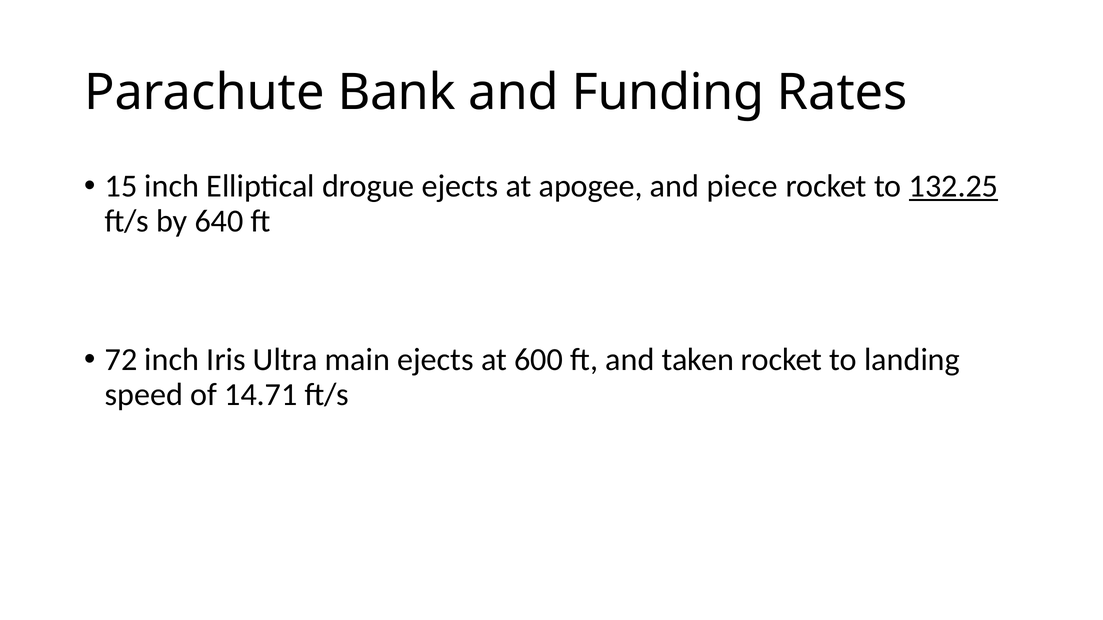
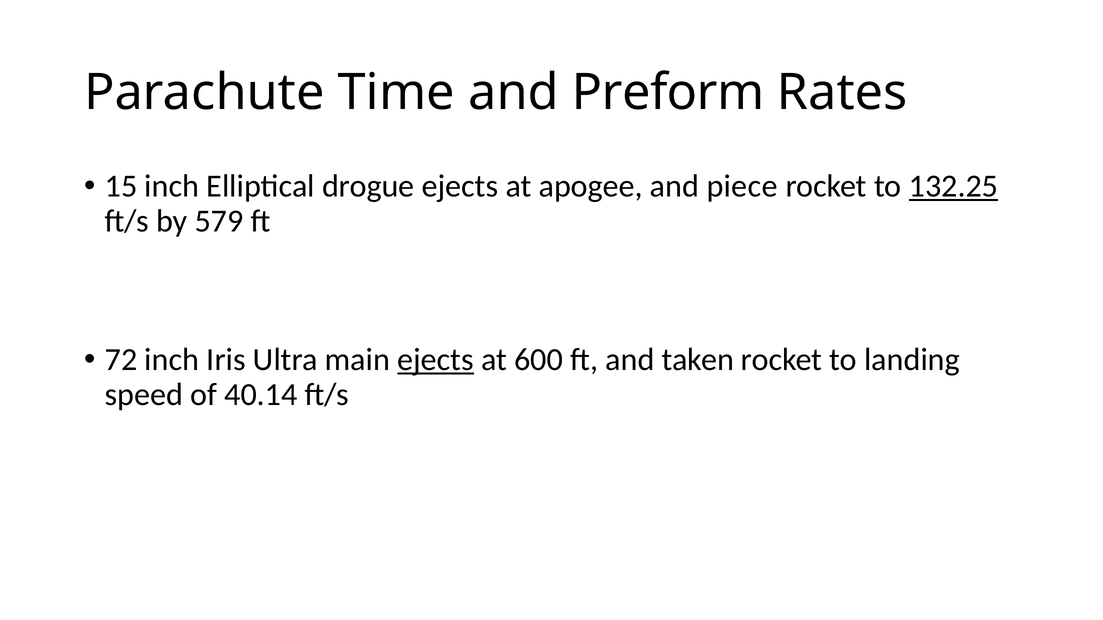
Bank: Bank -> Time (396, 93)
Funding: Funding -> Preform (668, 93)
640: 640 -> 579 (219, 221)
ejects underline: none -> present (436, 360)
14.71: 14.71 -> 40.14 (261, 395)
